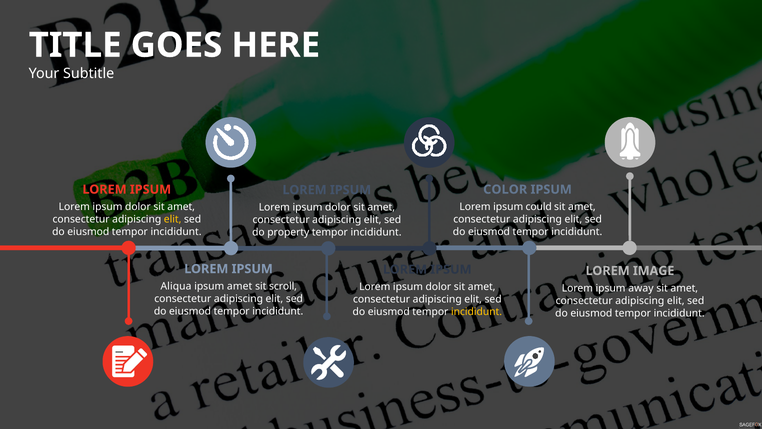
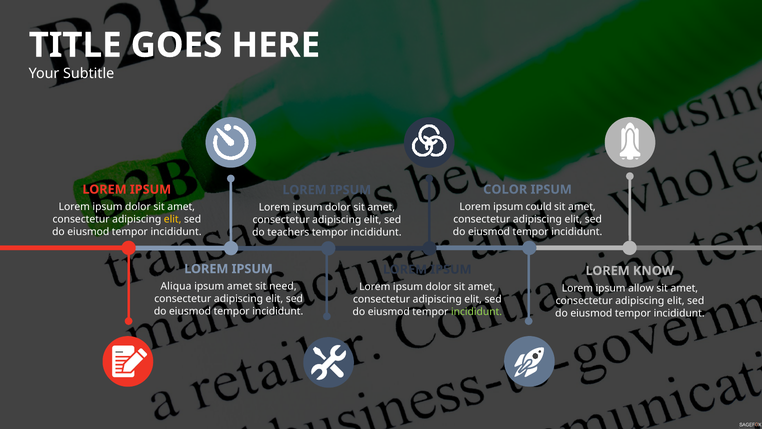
property: property -> teachers (288, 232)
IMAGE: IMAGE -> KNOW (654, 271)
scroll: scroll -> need (283, 286)
away: away -> allow (641, 288)
incididunt colour: yellow -> light green (477, 312)
